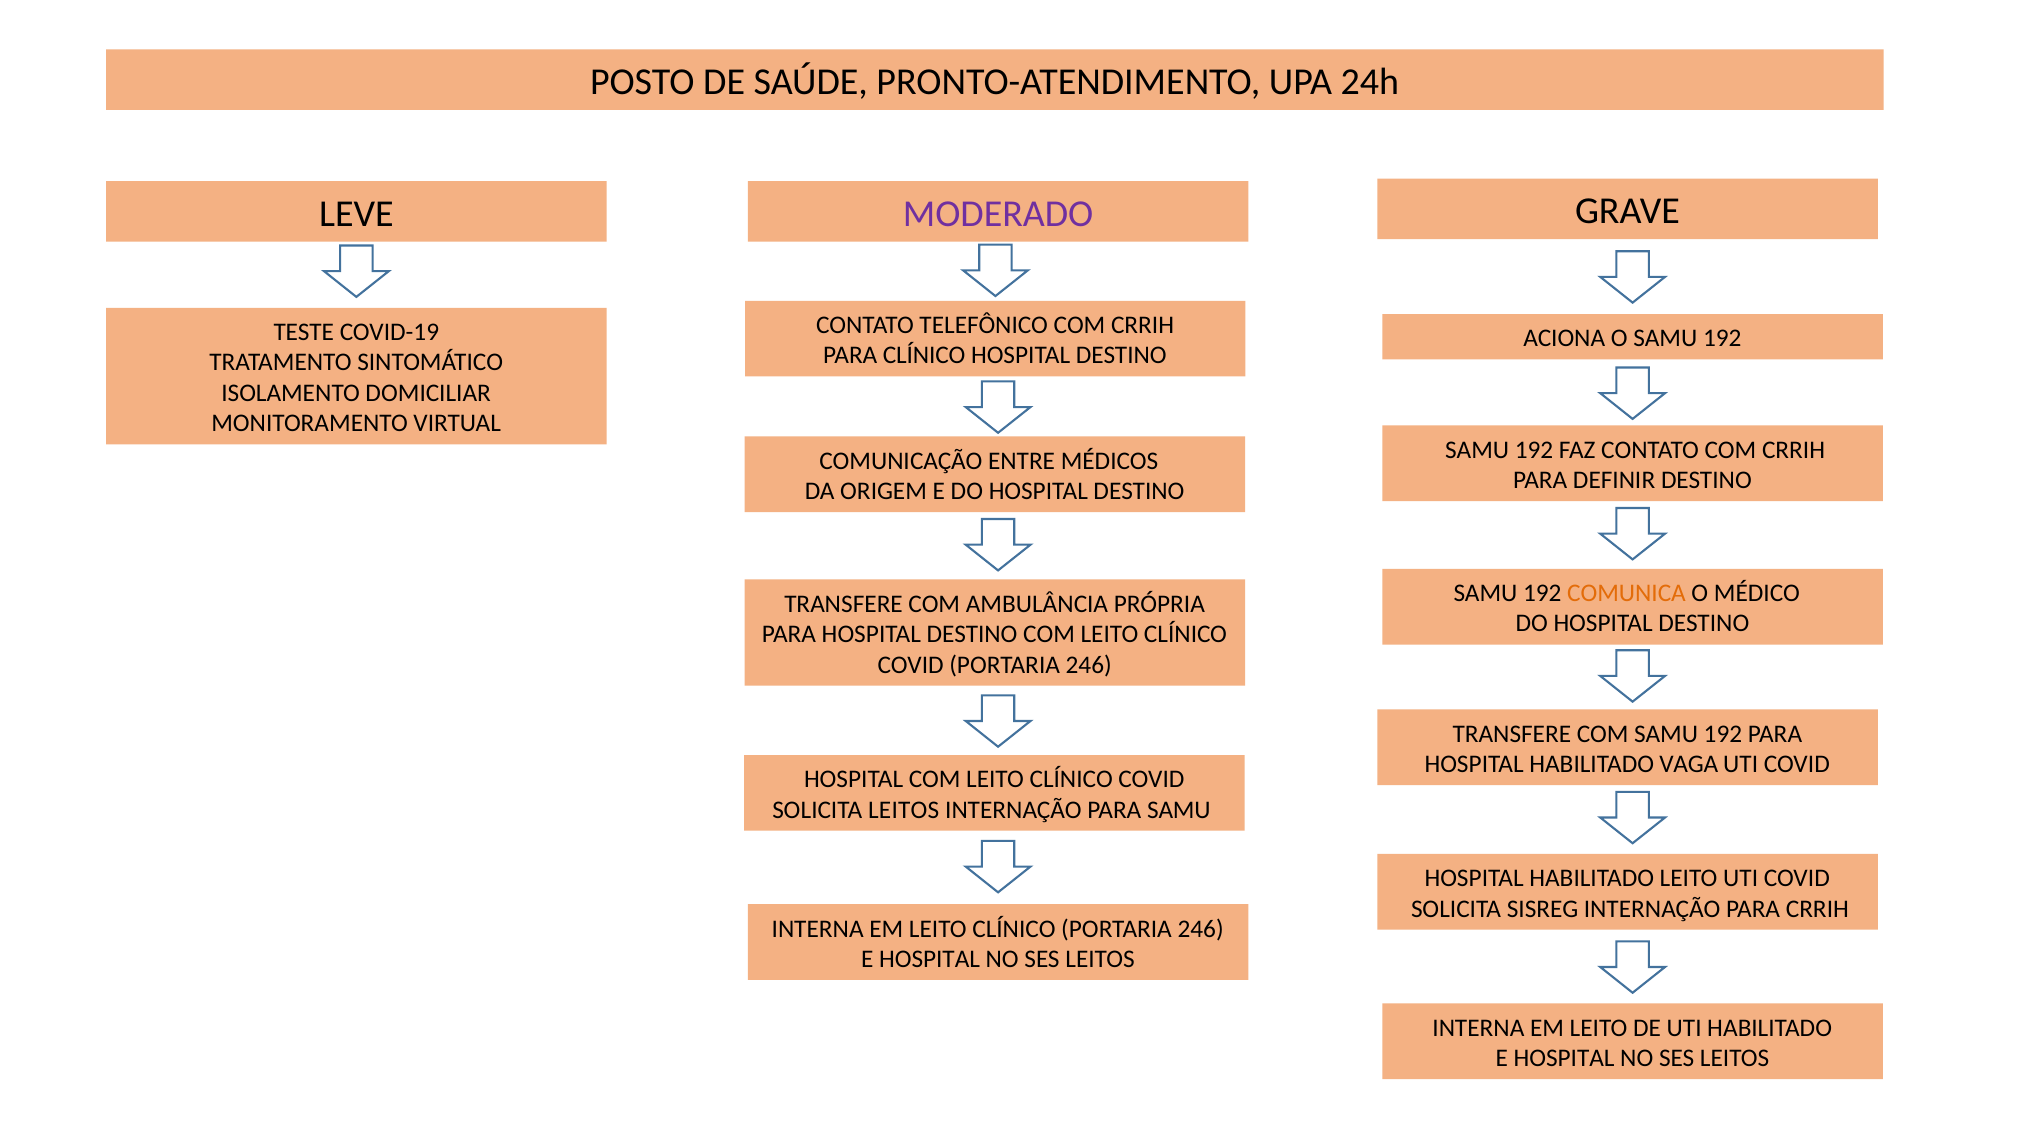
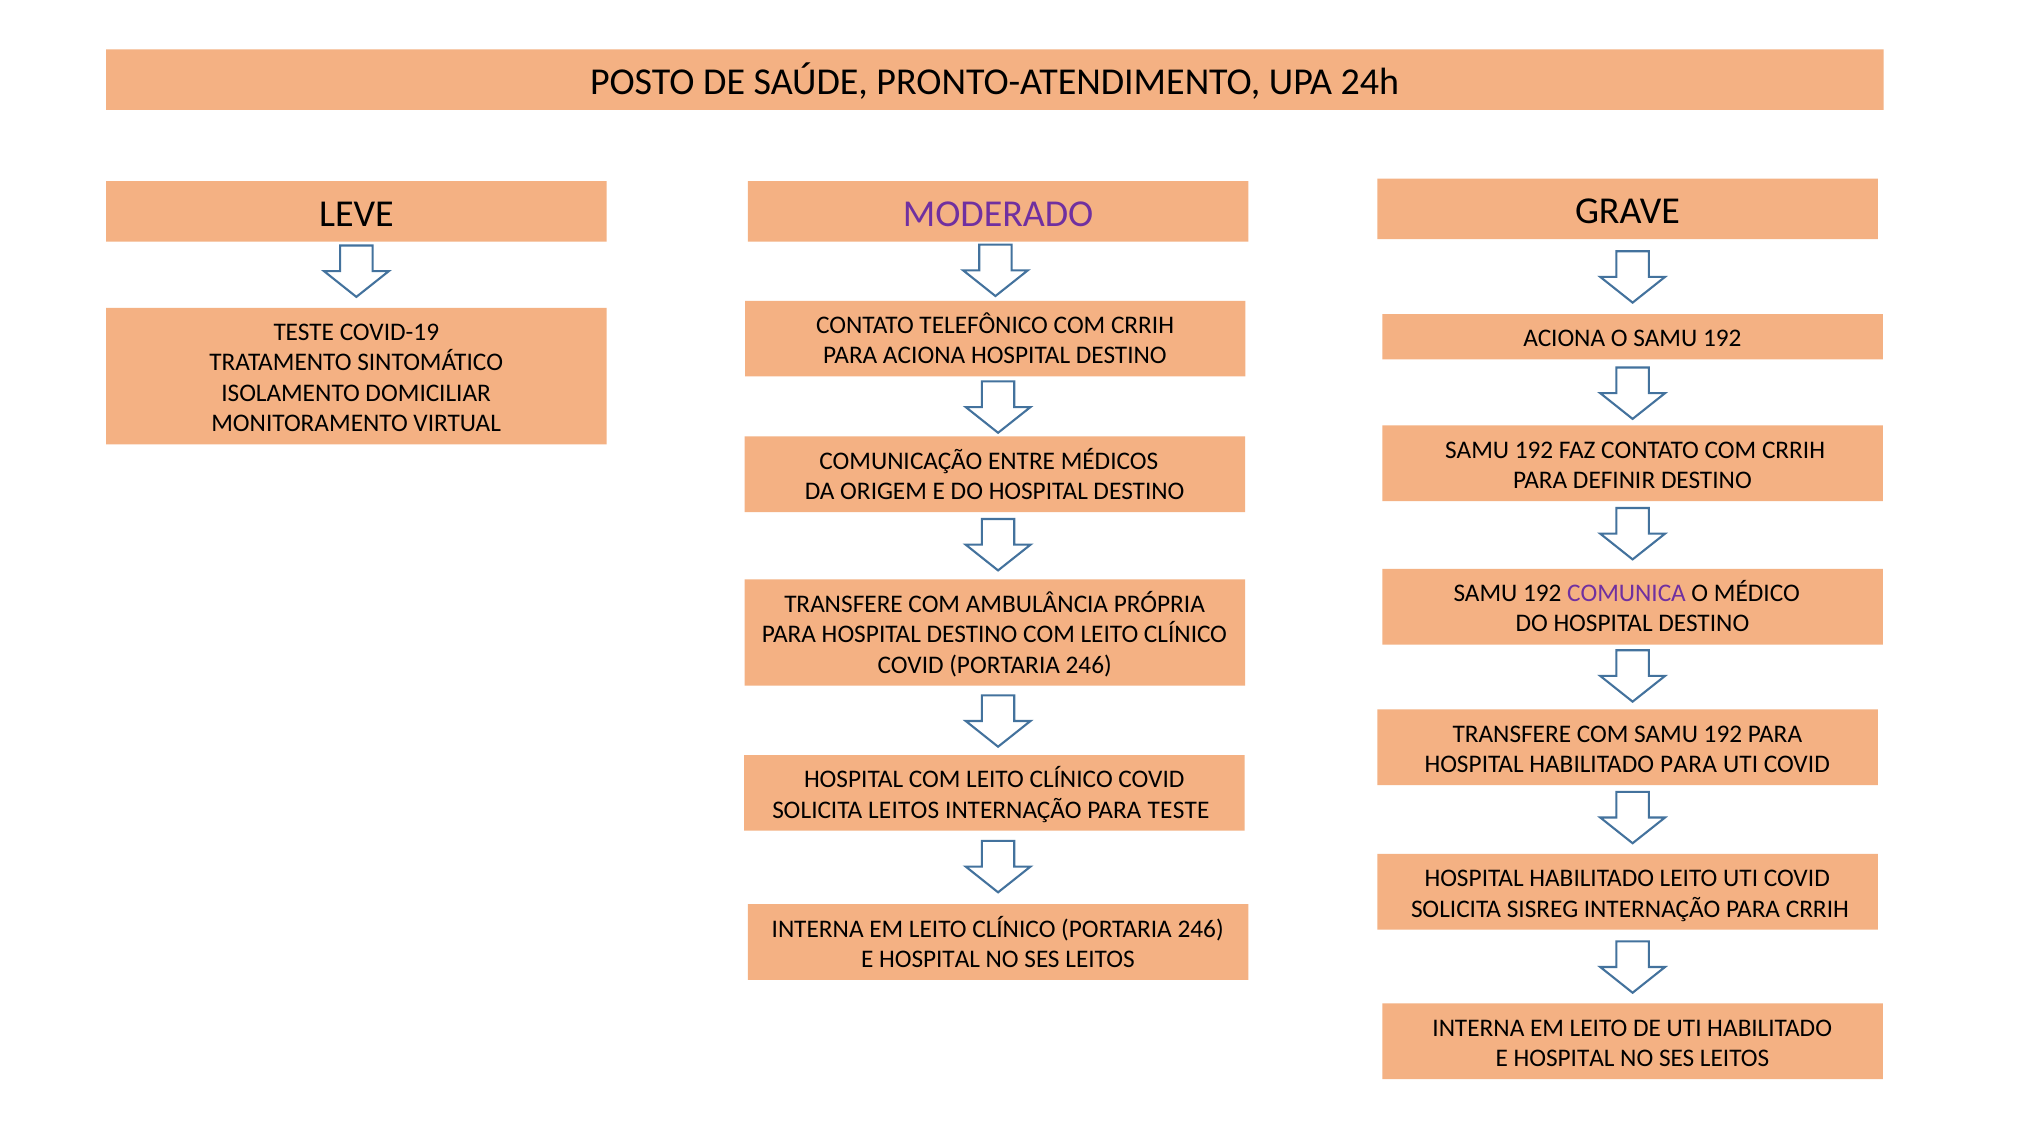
PARA CLÍNICO: CLÍNICO -> ACIONA (924, 355)
COMUNICA colour: orange -> purple (1627, 593)
HABILITADO VAGA: VAGA -> PARA (1688, 764)
PARA SAMU: SAMU -> TESTE (1179, 810)
